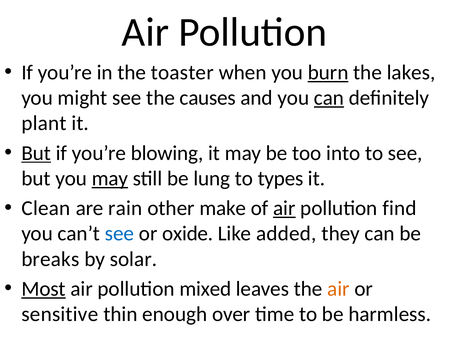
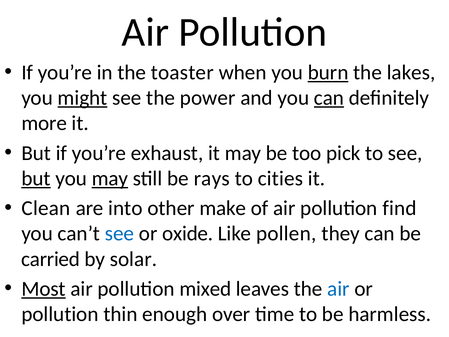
might underline: none -> present (83, 98)
causes: causes -> power (208, 98)
plant: plant -> more (44, 123)
But underline: present -> none (36, 153)
blowing: blowing -> exhaust (167, 153)
into: into -> pick (343, 153)
but underline: none -> present (36, 178)
lung: lung -> rays (212, 178)
types: types -> cities (280, 178)
rain: rain -> into (125, 208)
air underline: present -> none (284, 208)
added: added -> pollen (286, 233)
breaks: breaks -> carried (51, 259)
air colour: orange -> blue (338, 289)
sensitive: sensitive -> pollution (60, 314)
